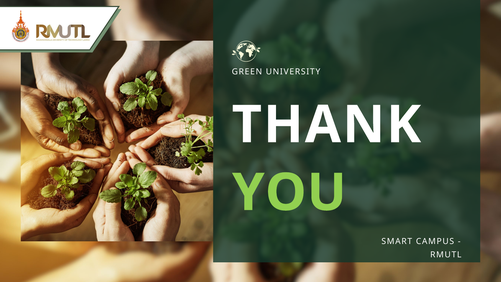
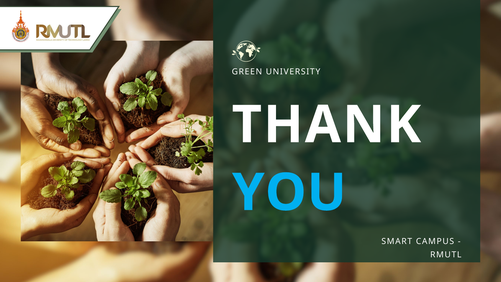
YOU colour: light green -> light blue (289, 193)
